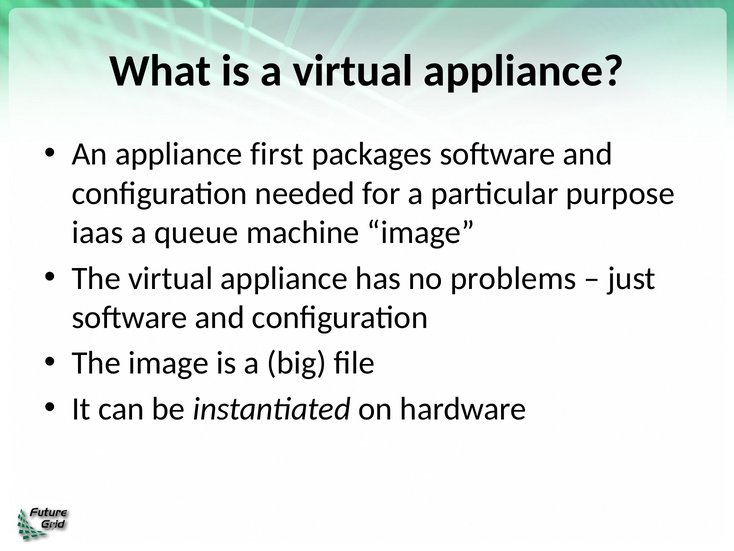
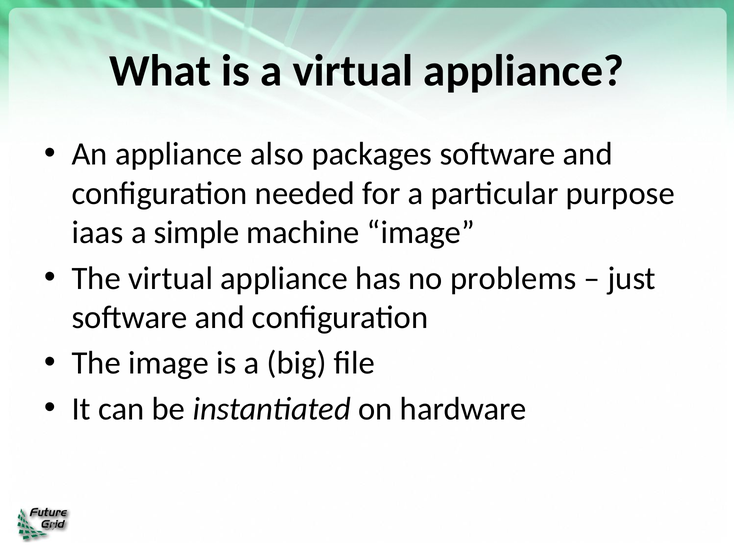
first: first -> also (277, 154)
queue: queue -> simple (197, 232)
